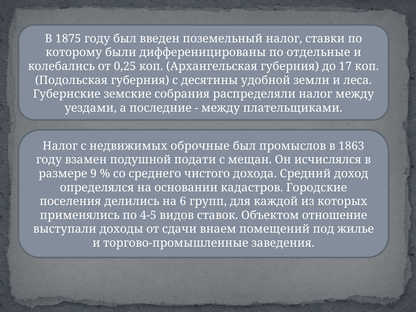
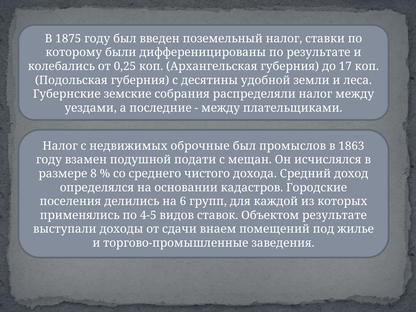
по отдельные: отдельные -> результате (318, 52)
9: 9 -> 8 (94, 174)
Объектом отношение: отношение -> результате (335, 215)
